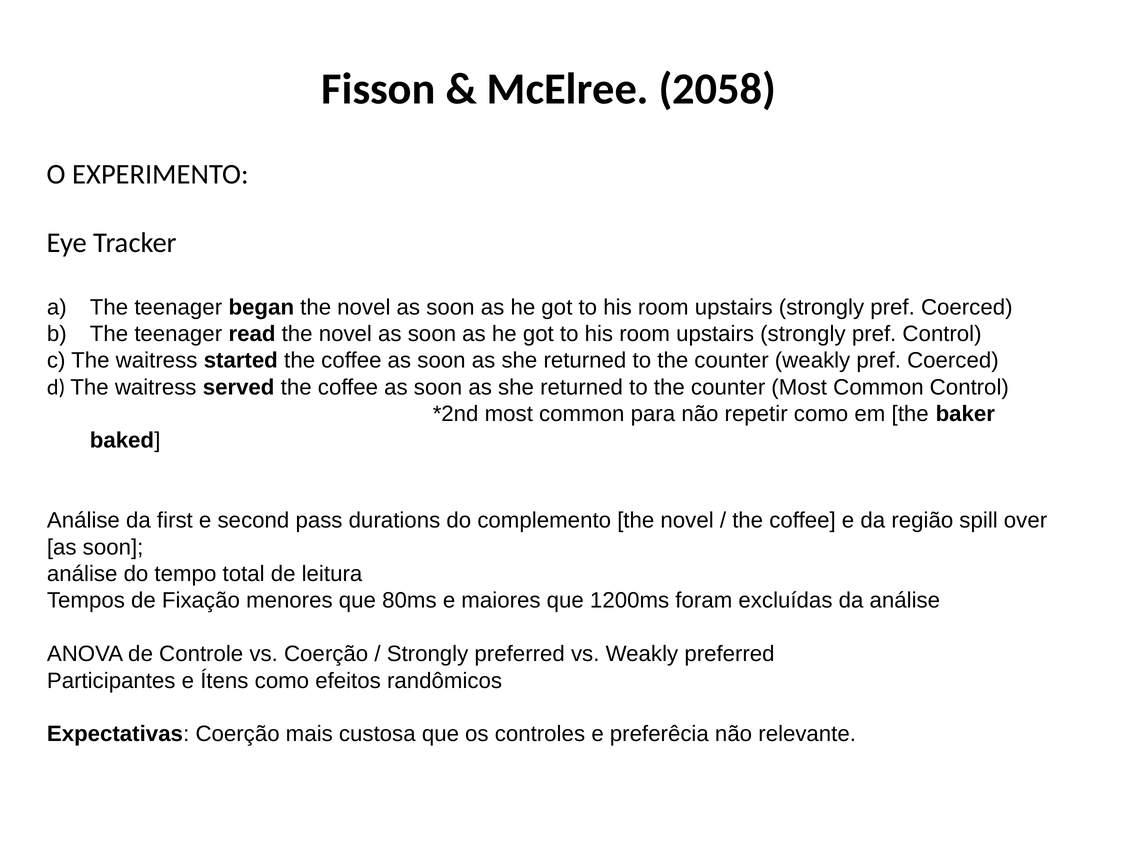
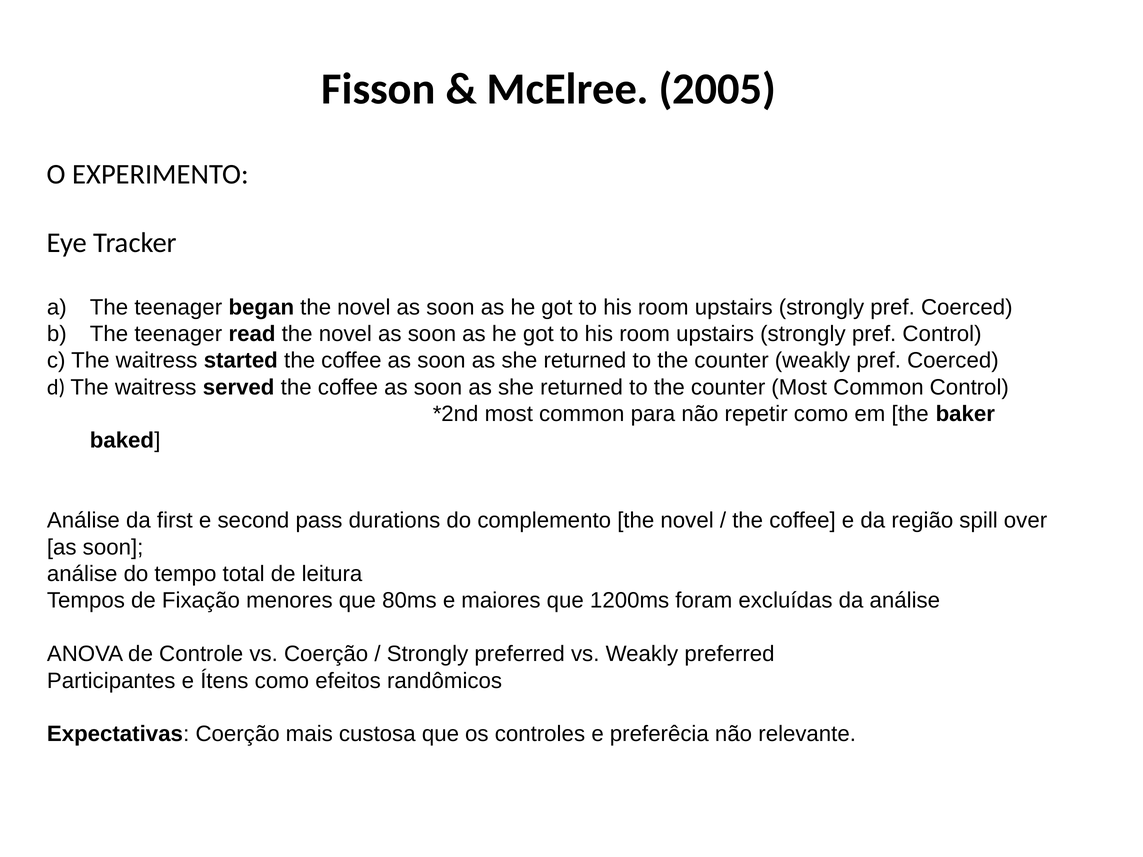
2058: 2058 -> 2005 (717, 89)
